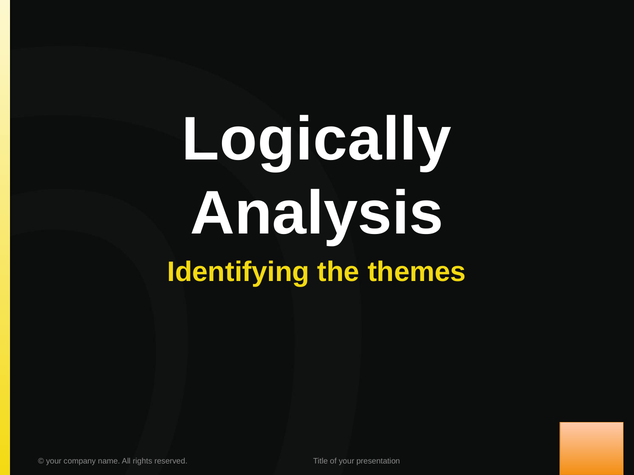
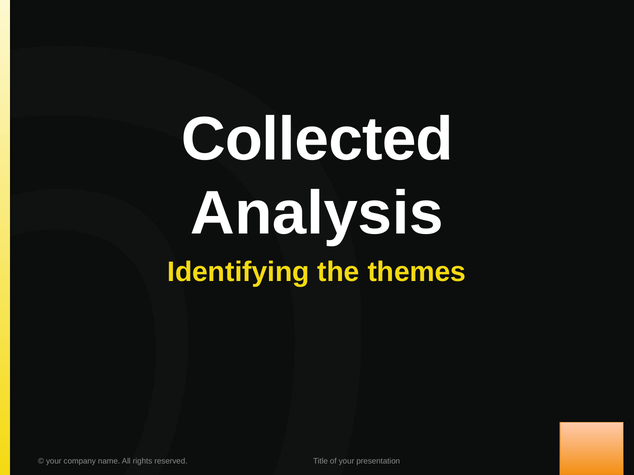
Logically: Logically -> Collected (317, 140)
